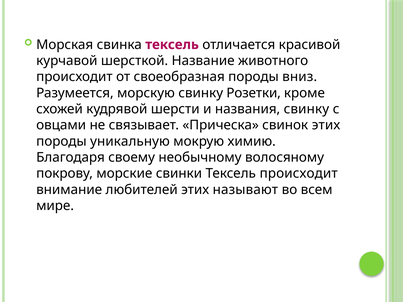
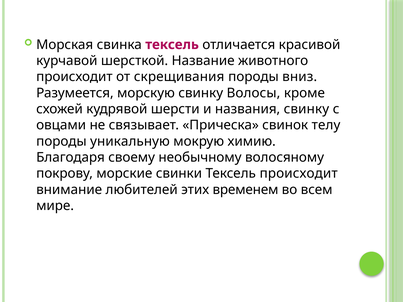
своеобразная: своеобразная -> скрещивания (179, 77)
Розетки: Розетки -> Волосы (253, 93)
свинок этих: этих -> телу (326, 125)
называют: называют -> временем (245, 190)
